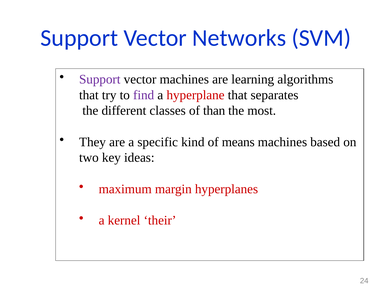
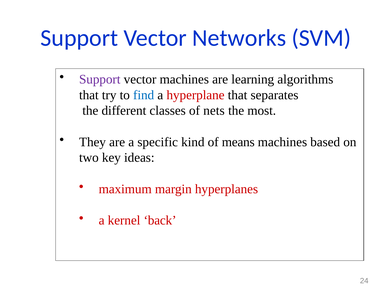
find colour: purple -> blue (144, 95)
than: than -> nets (214, 111)
their: their -> back (160, 220)
